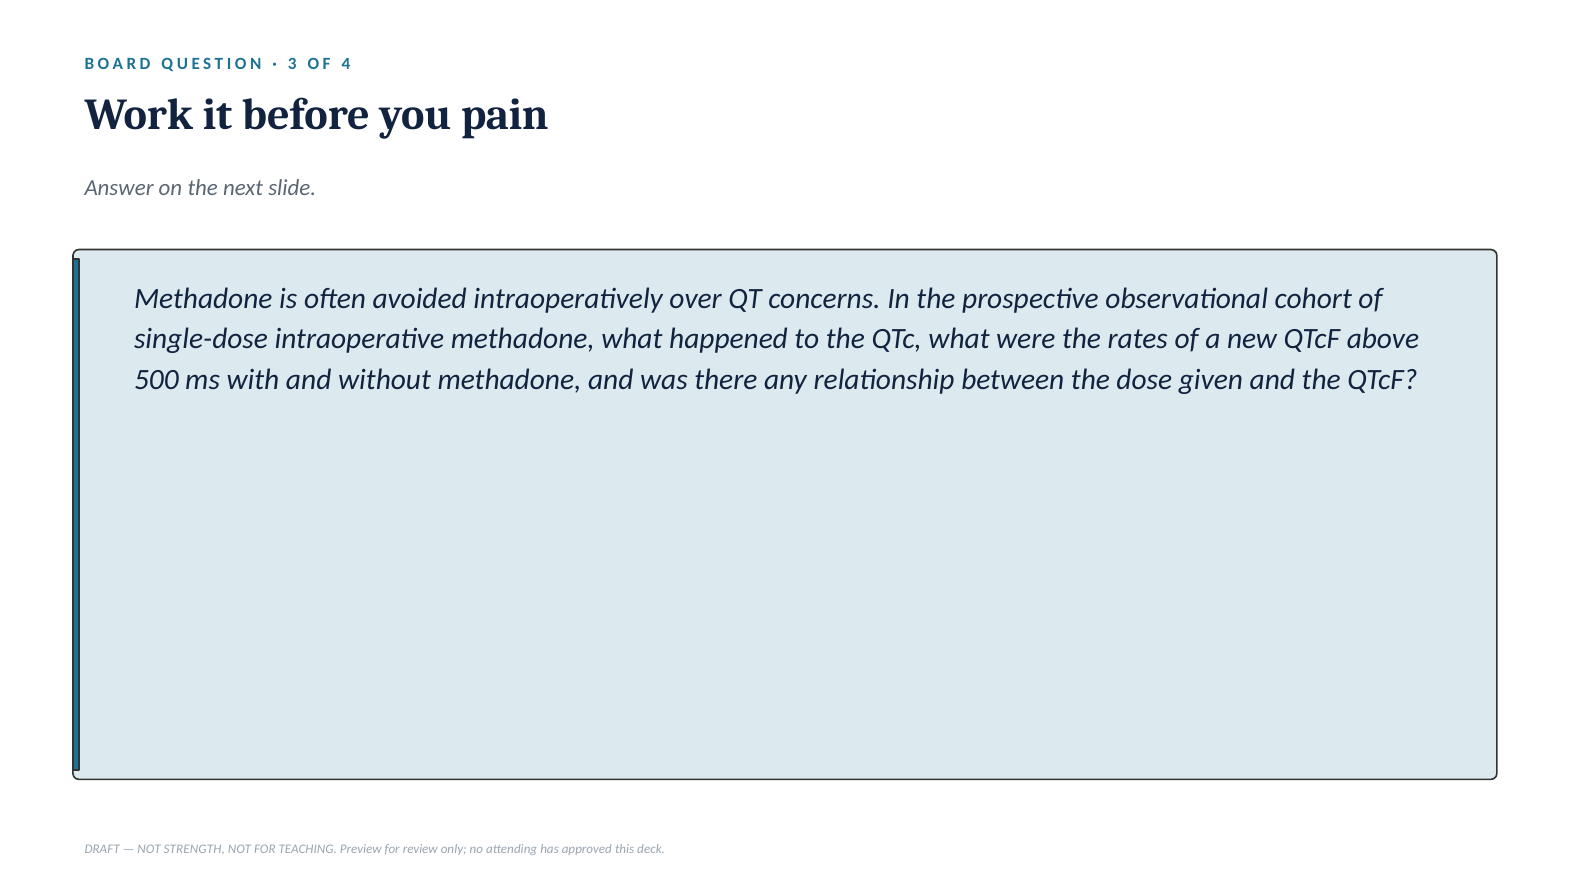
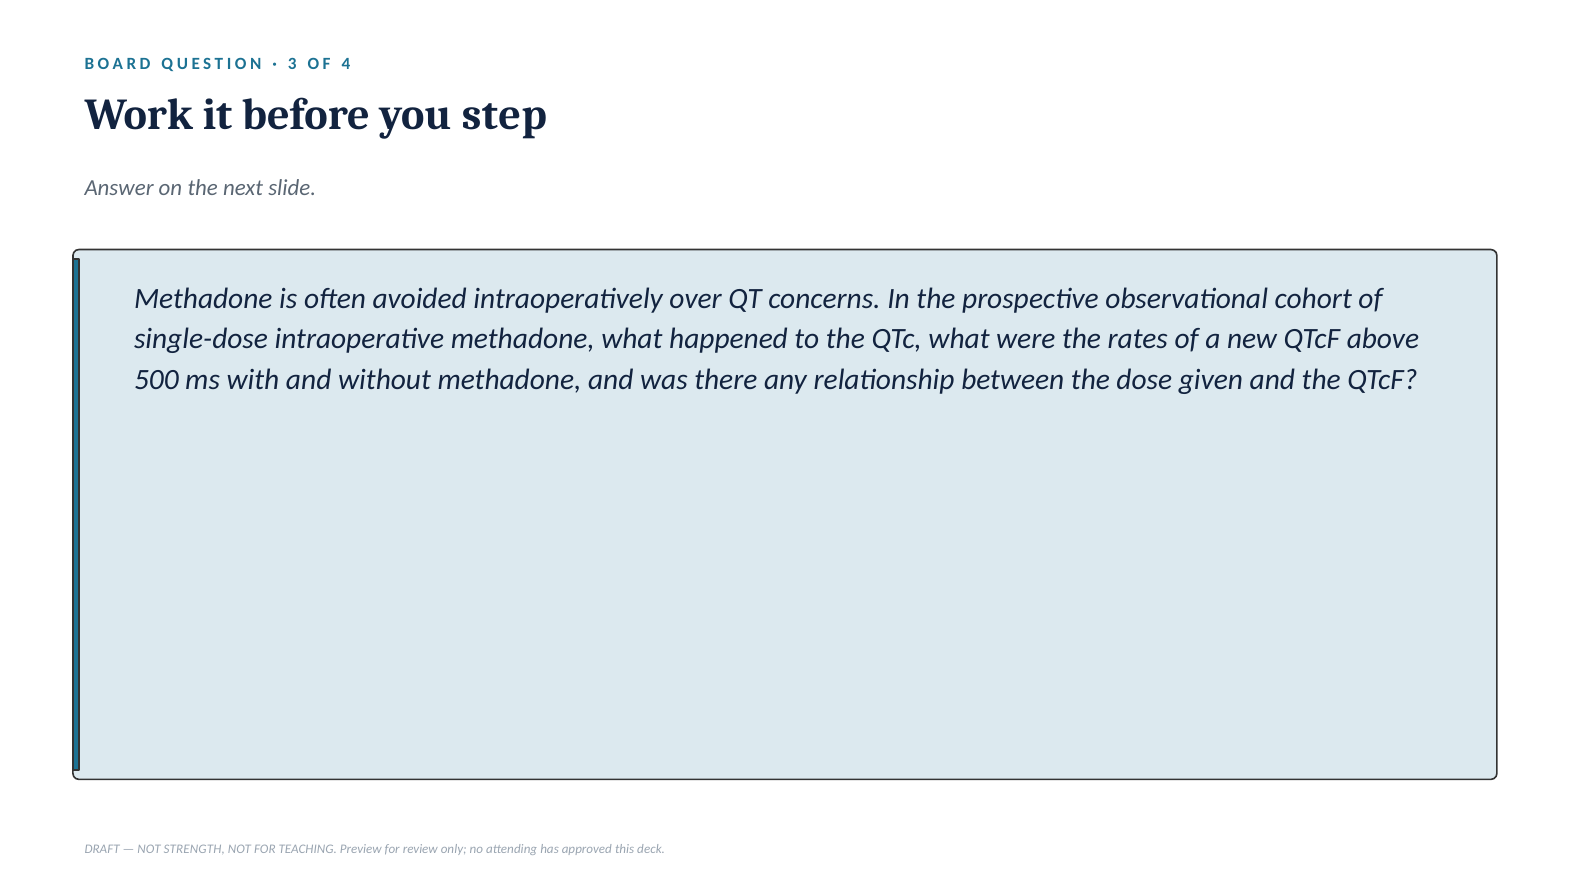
pain: pain -> step (504, 115)
